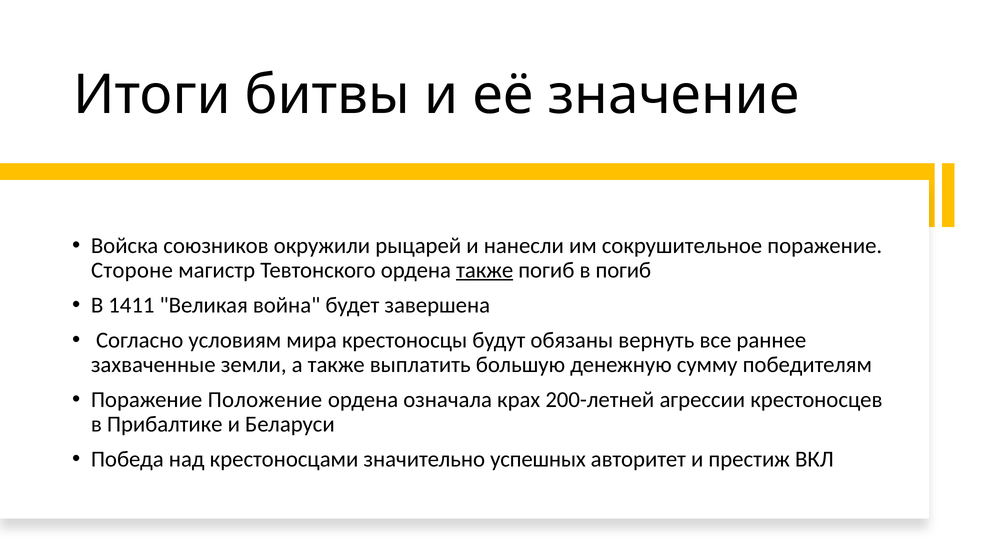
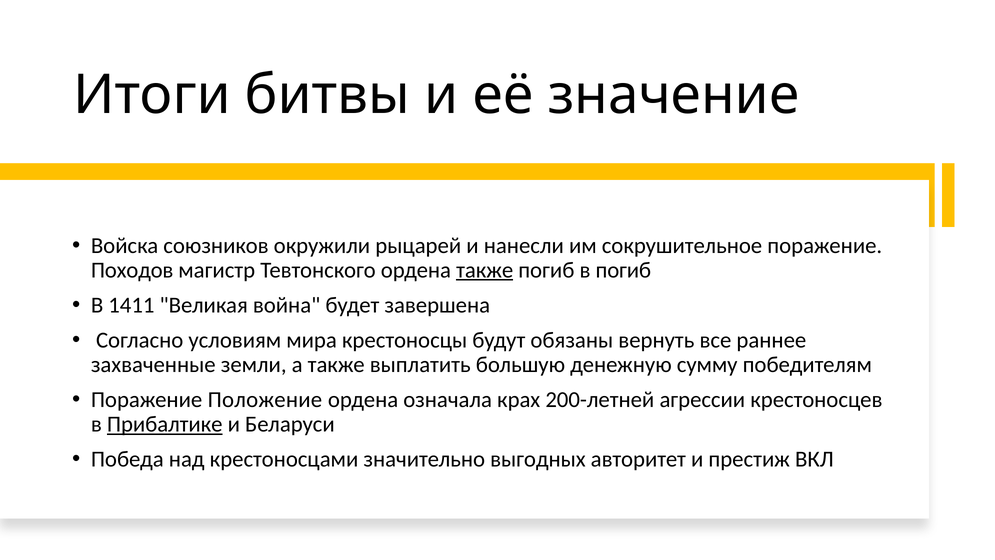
Стороне: Стороне -> Походов (132, 270)
Прибалтике underline: none -> present (165, 424)
успешных: успешных -> выгодных (538, 459)
